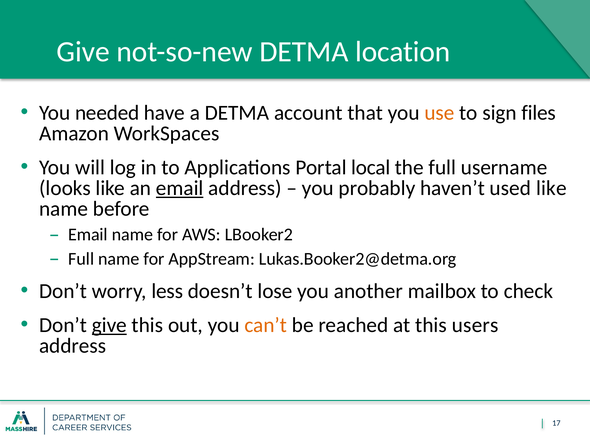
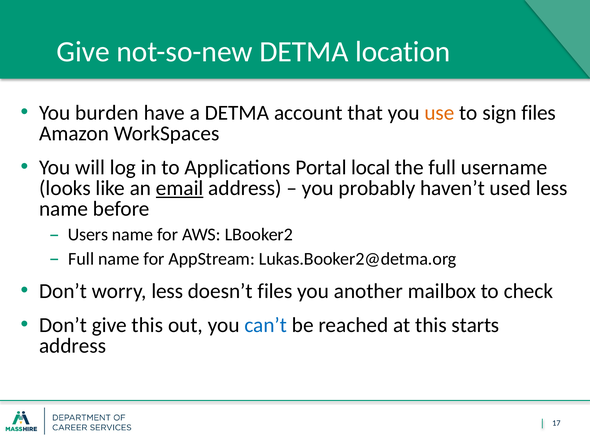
needed: needed -> burden (107, 113)
used like: like -> less (552, 188)
Email: Email -> Users (88, 234)
doesn’t lose: lose -> files (275, 291)
give underline: present -> none (109, 325)
can’t colour: orange -> blue (266, 325)
users: users -> starts (475, 325)
